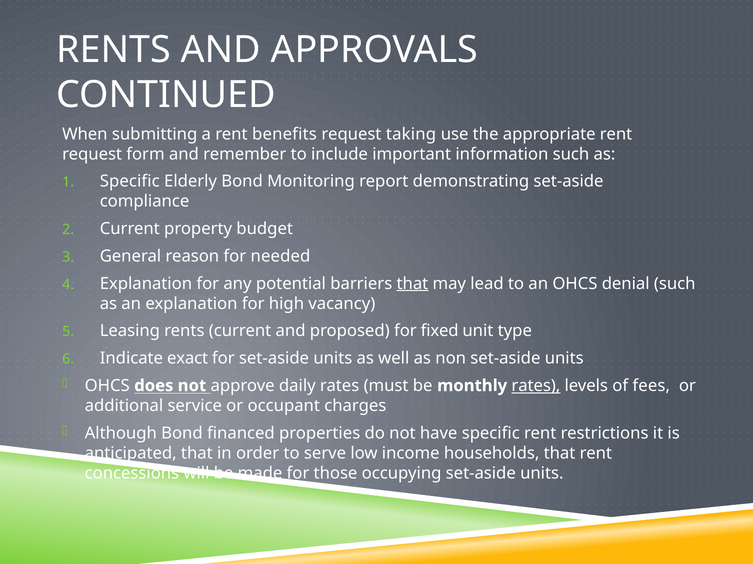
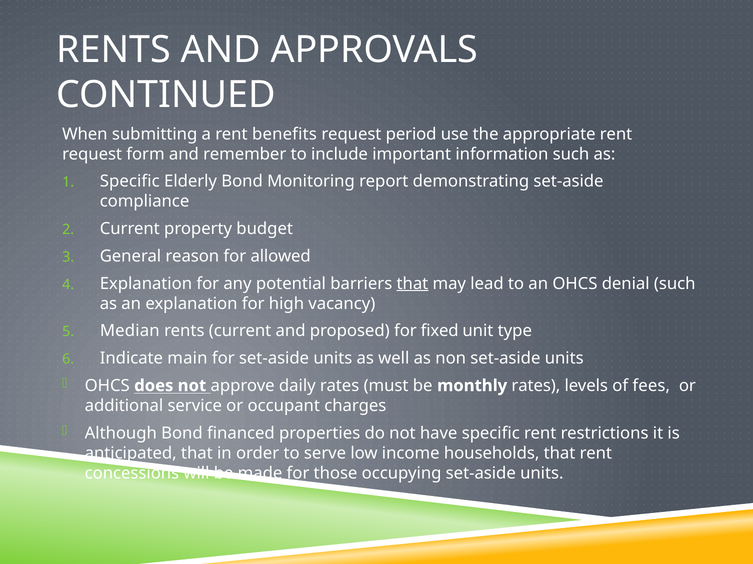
taking: taking -> period (411, 134)
needed: needed -> allowed (281, 257)
Leasing: Leasing -> Median (130, 331)
exact: exact -> main (187, 359)
rates underline: present -> none (536, 386)
